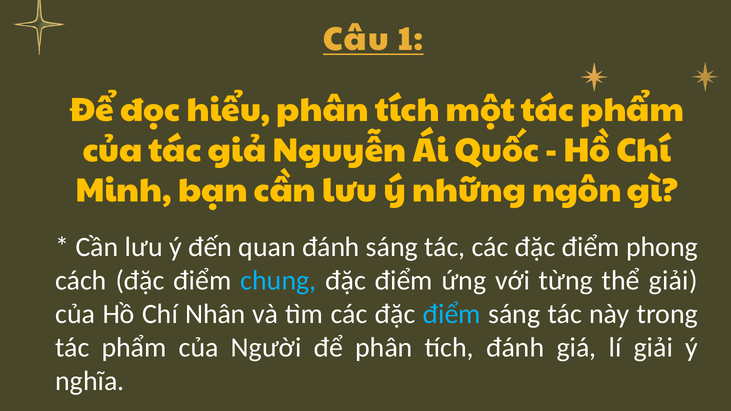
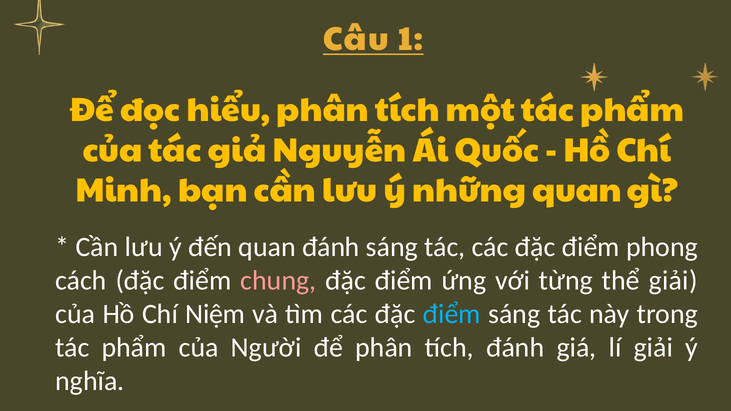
những ngôn: ngôn -> quan (577, 191)
chung colour: light blue -> pink (278, 281)
Nhân: Nhân -> Niệm (215, 314)
